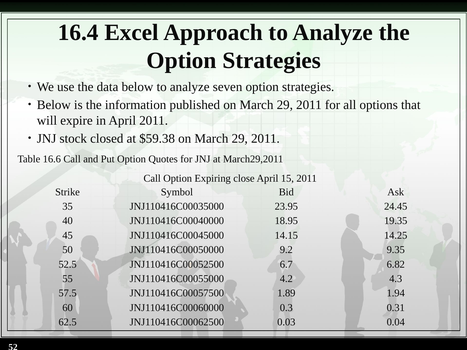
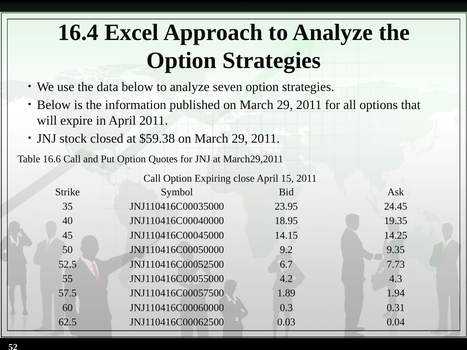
6.82: 6.82 -> 7.73 (396, 264)
